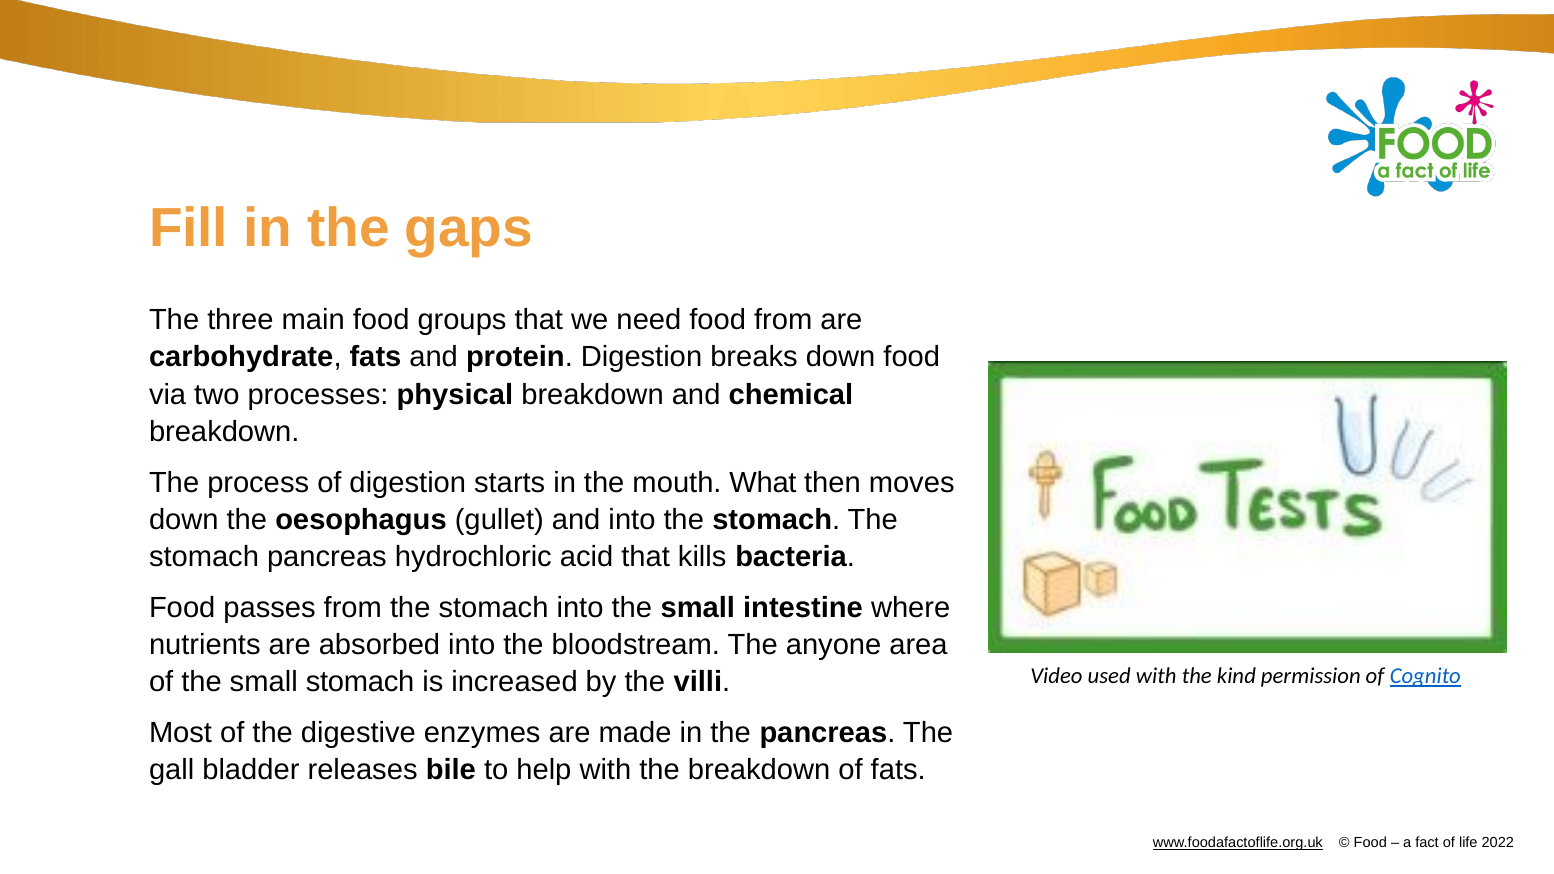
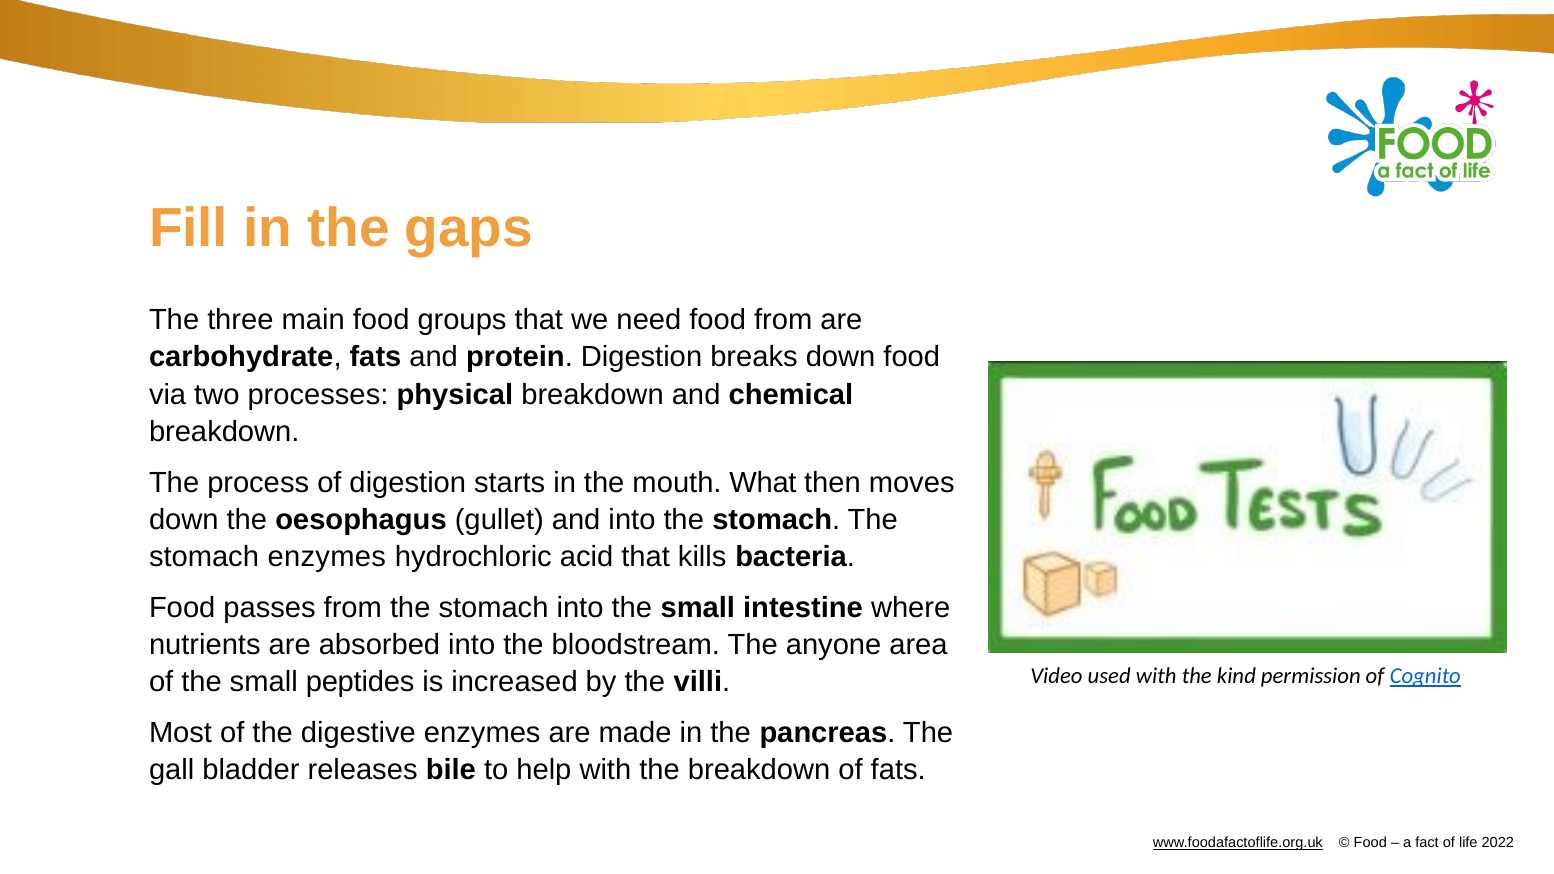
stomach pancreas: pancreas -> enzymes (327, 557)
small stomach: stomach -> peptides (360, 682)
